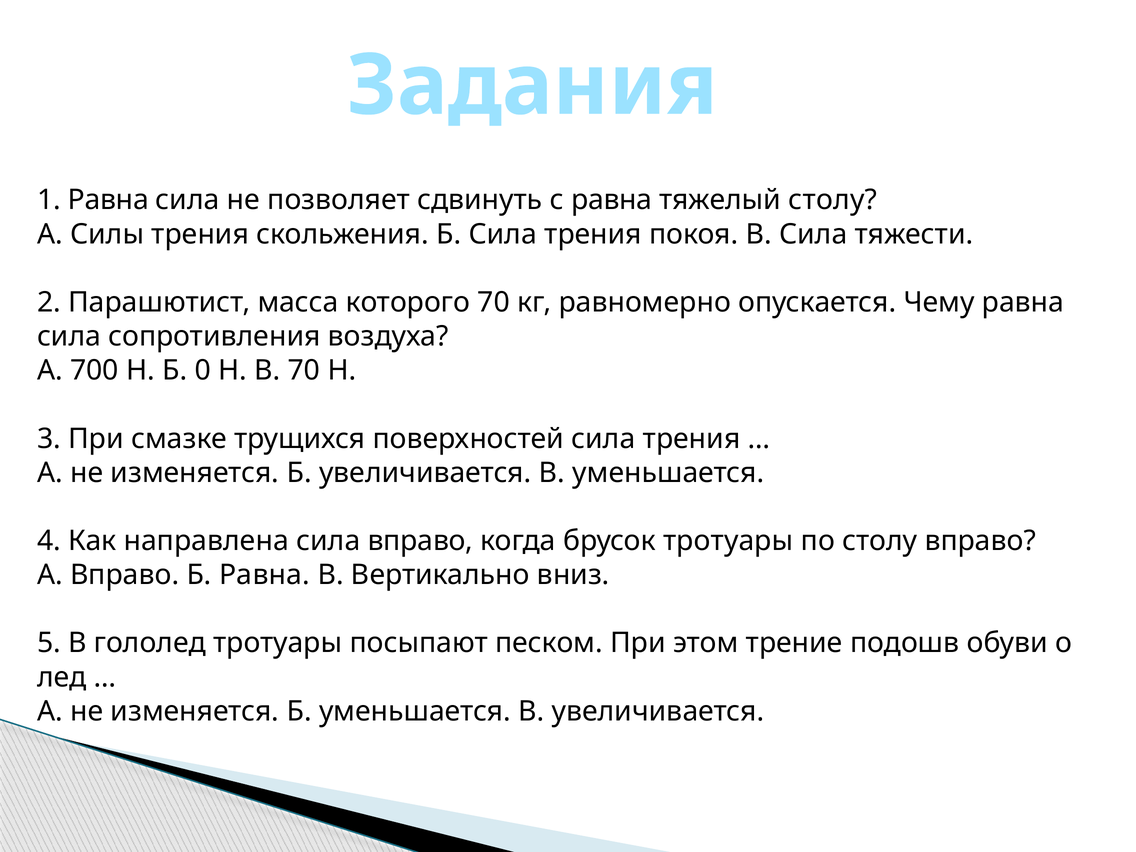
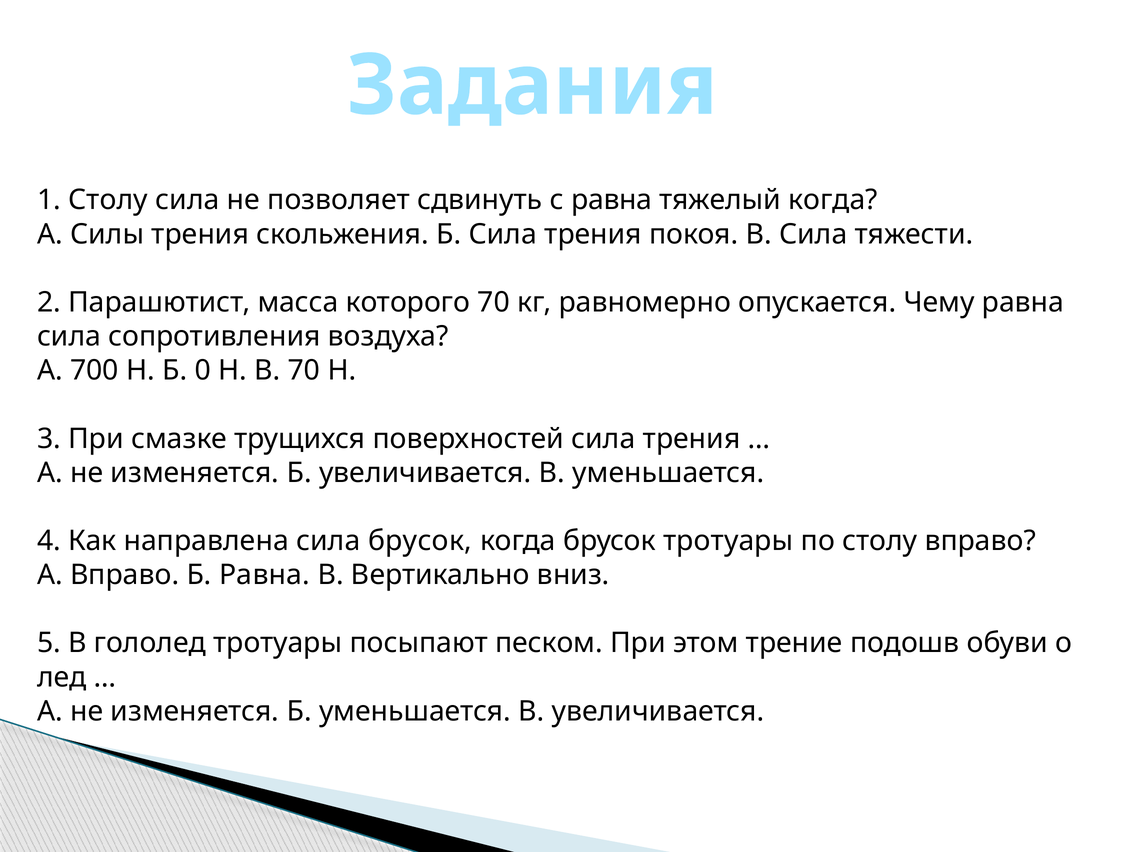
1 Равна: Равна -> Столу (108, 200)
тяжелый столу: столу -> когда (833, 200)
сила вправо: вправо -> брусок (420, 541)
